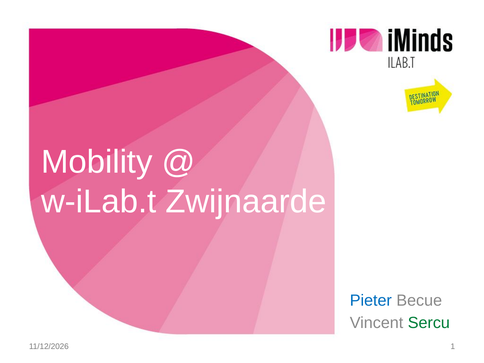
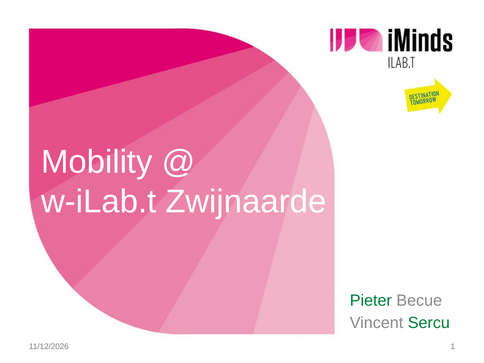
Pieter colour: blue -> green (371, 300)
